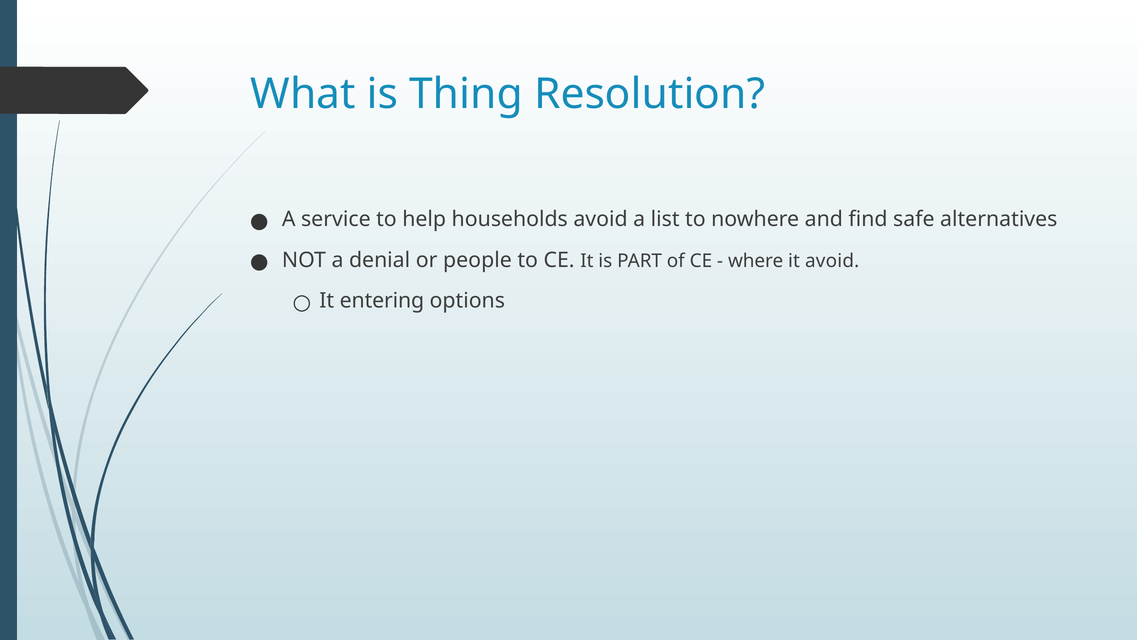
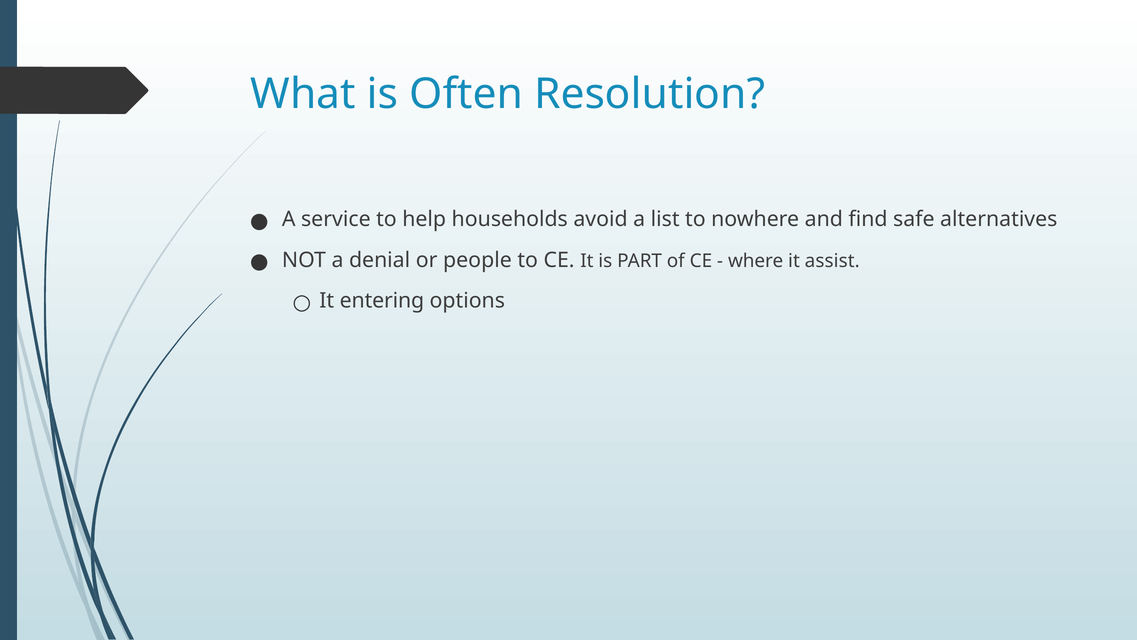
Thing: Thing -> Often (466, 94)
it avoid: avoid -> assist (832, 261)
